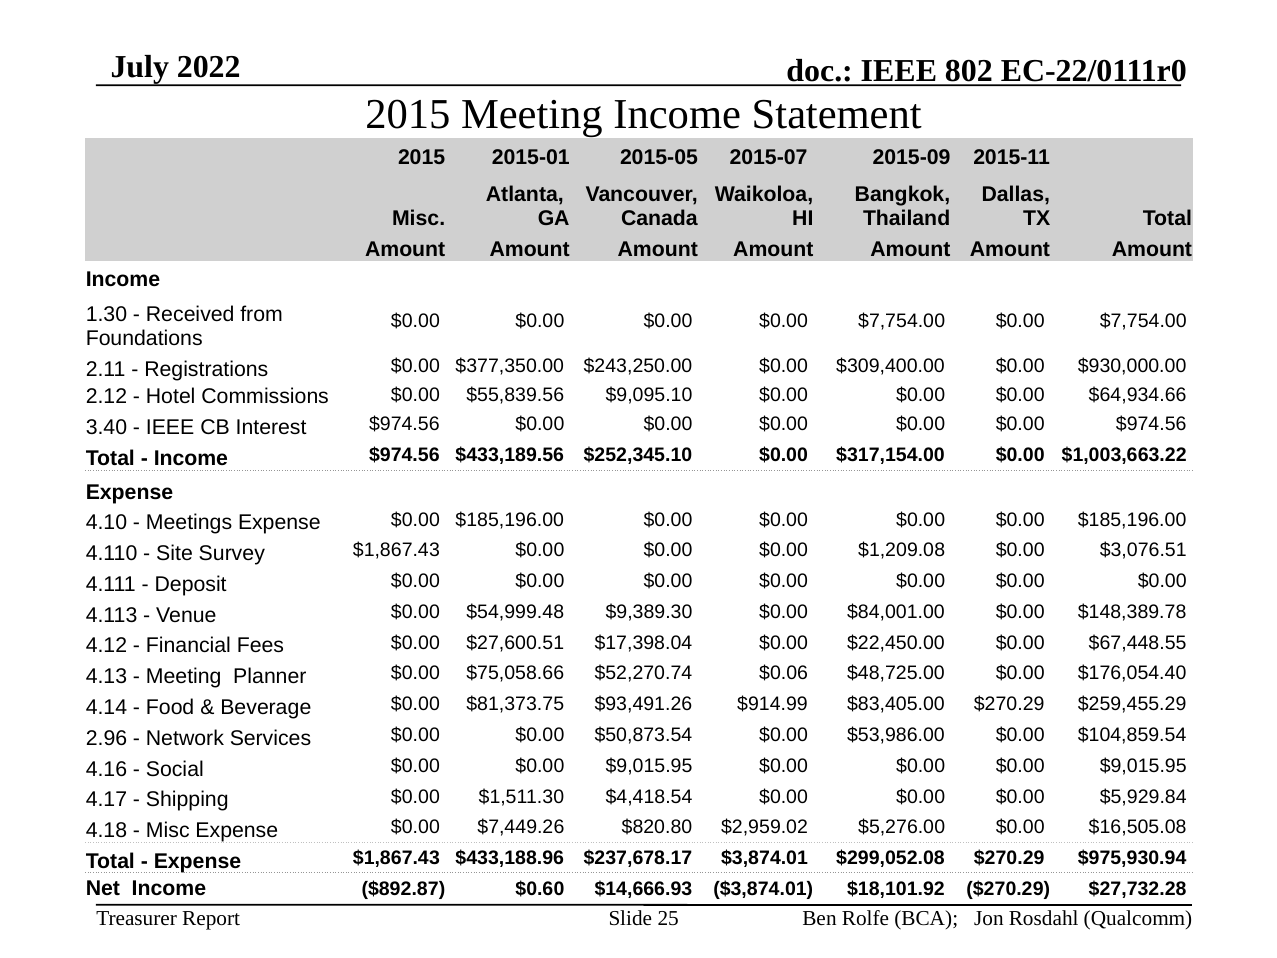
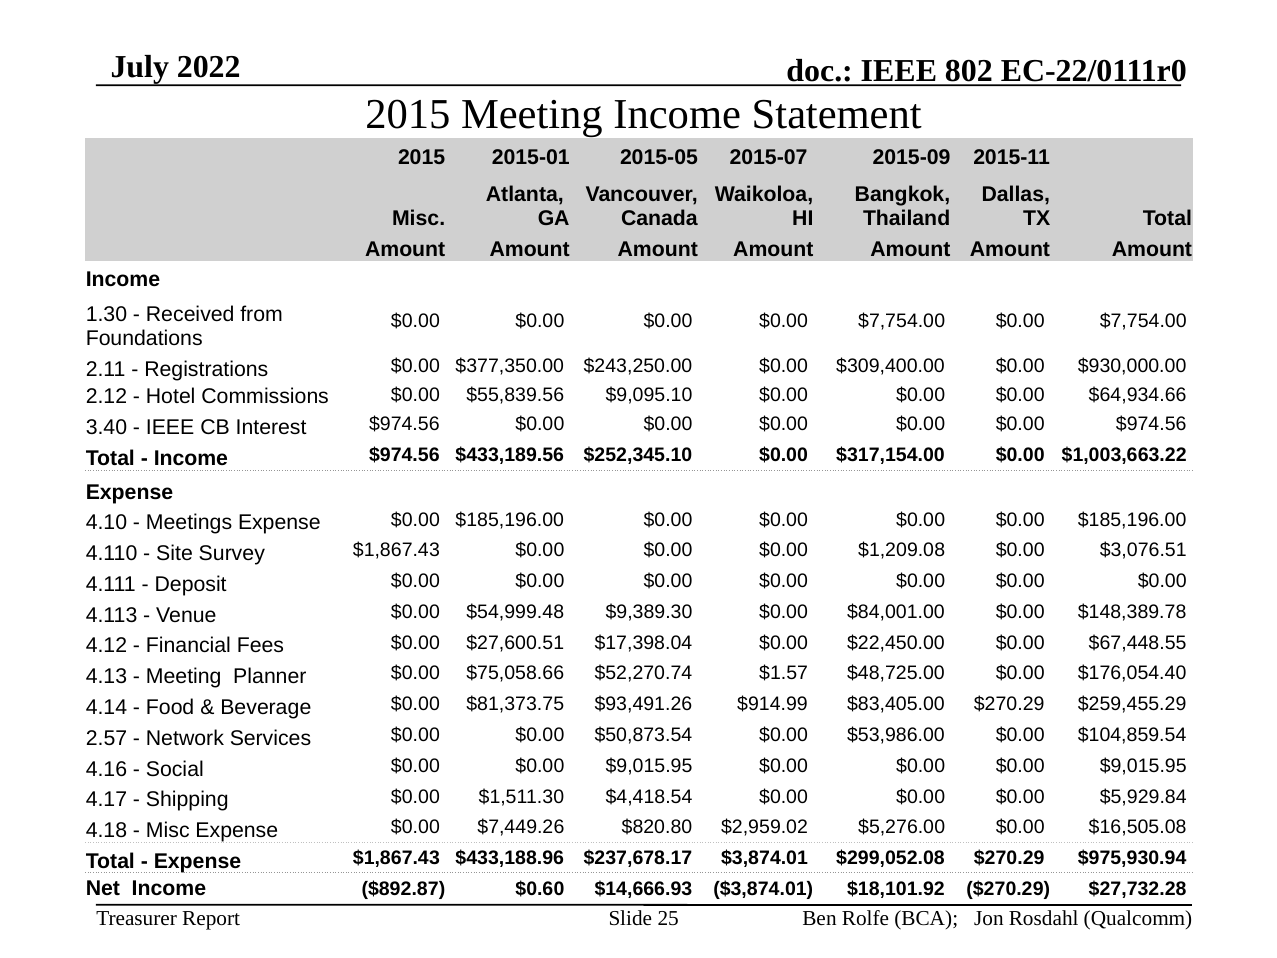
$0.06: $0.06 -> $1.57 (784, 673)
2.96: 2.96 -> 2.57 (106, 738)
